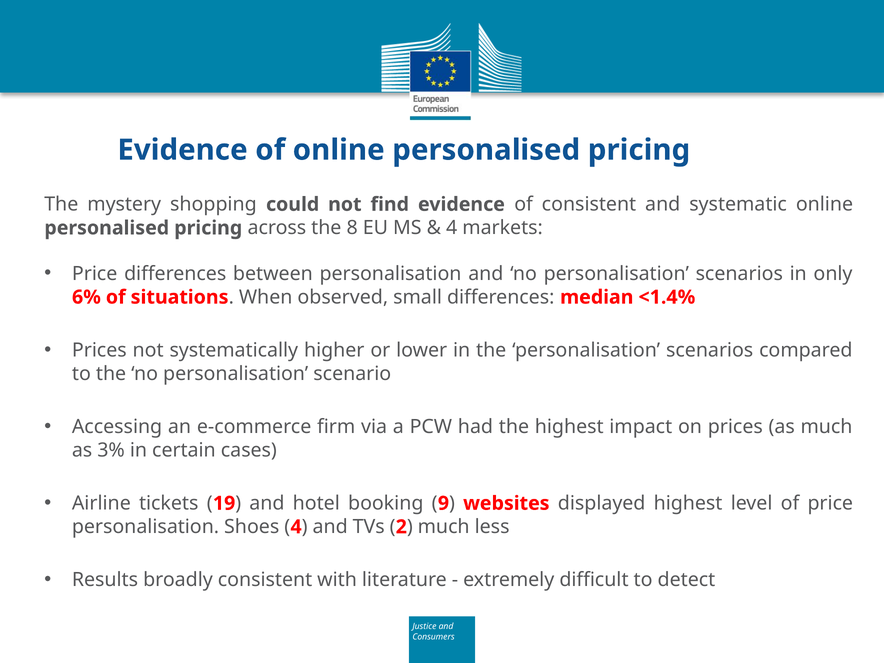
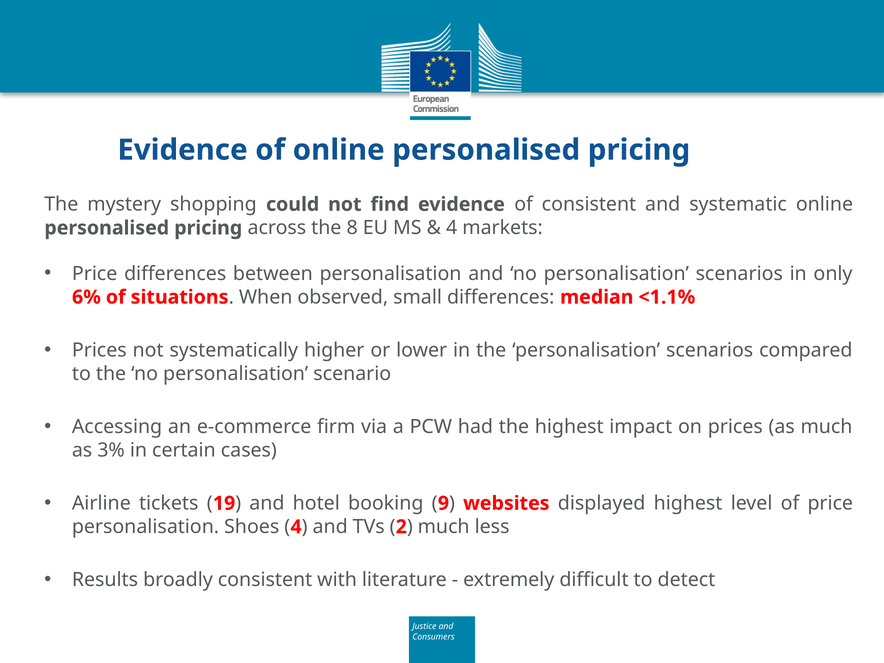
<1.4%: <1.4% -> <1.1% (667, 297)
